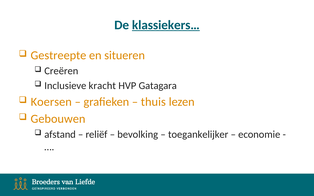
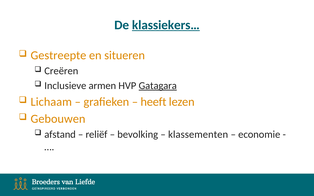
kracht: kracht -> armen (102, 86)
Gatagara underline: none -> present (158, 86)
Koersen: Koersen -> Lichaam (51, 102)
thuis: thuis -> heeft (153, 102)
toegankelijker: toegankelijker -> klassementen (198, 135)
